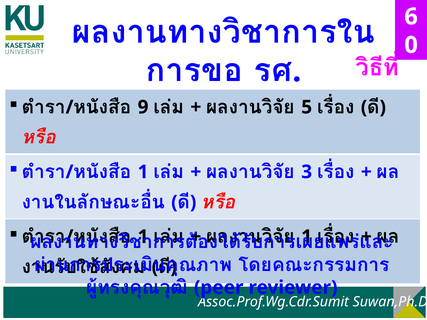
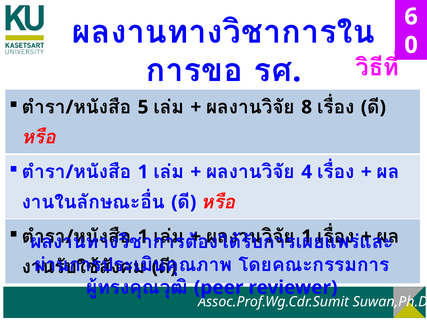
9: 9 -> 5 (143, 107)
5: 5 -> 8 (307, 107)
3: 3 -> 4 (307, 172)
